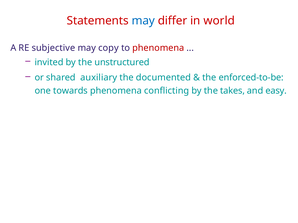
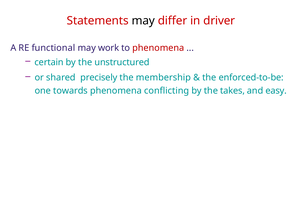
may colour: blue -> black (143, 21)
world: world -> driver (219, 21)
subjective: subjective -> functional (53, 48)
copy: copy -> work (109, 48)
invited: invited -> certain (49, 62)
auxiliary: auxiliary -> precisely (99, 78)
documented: documented -> membership (163, 78)
